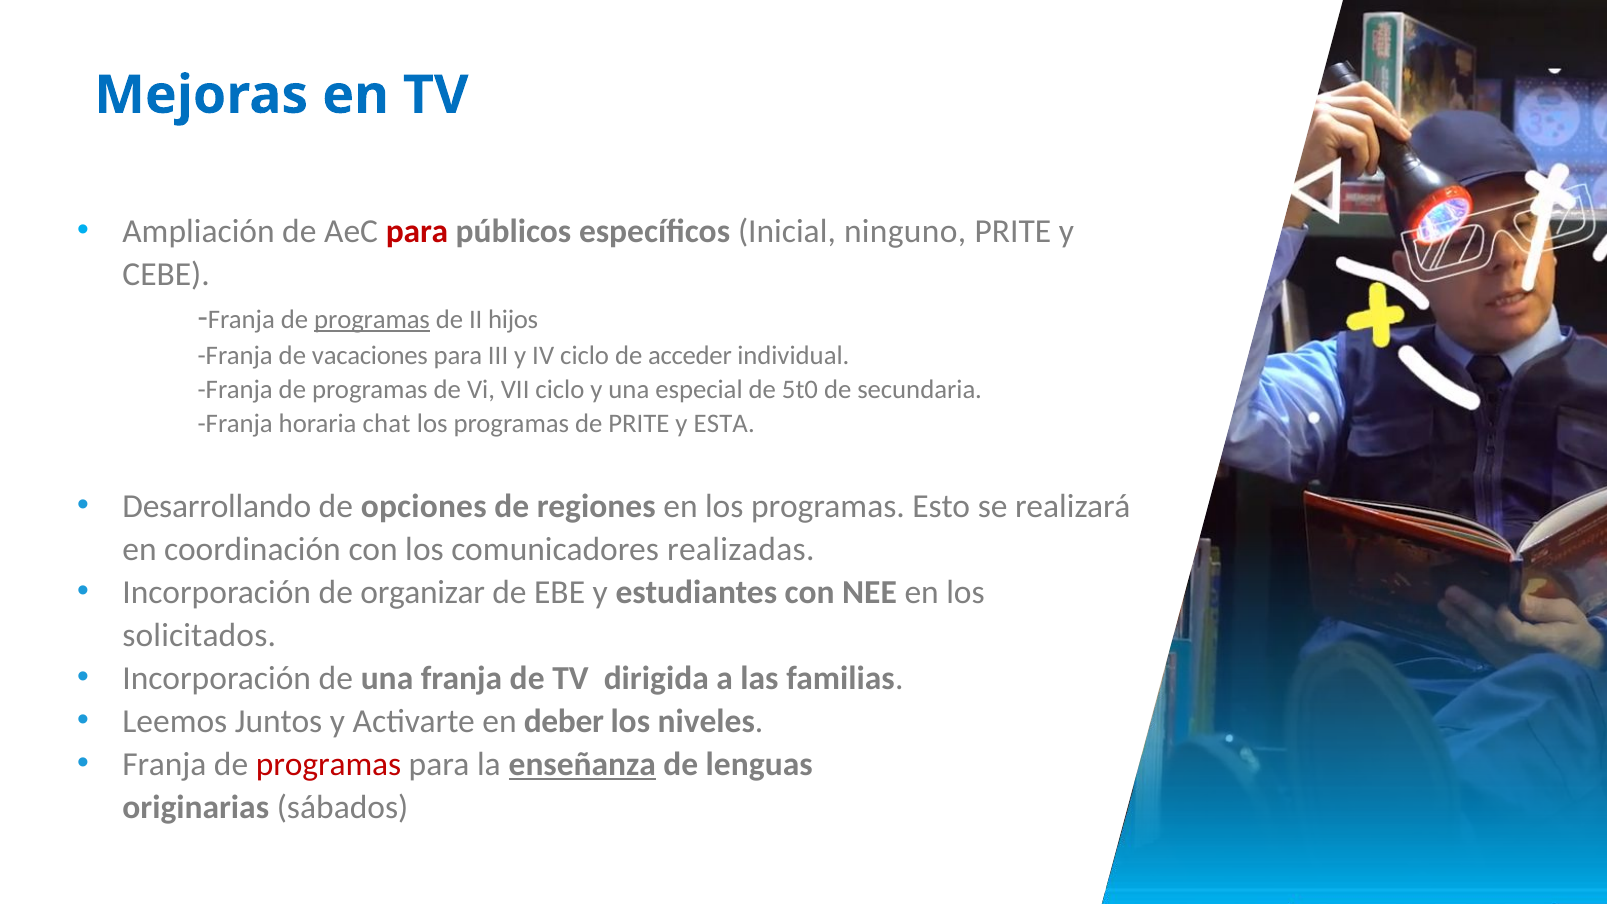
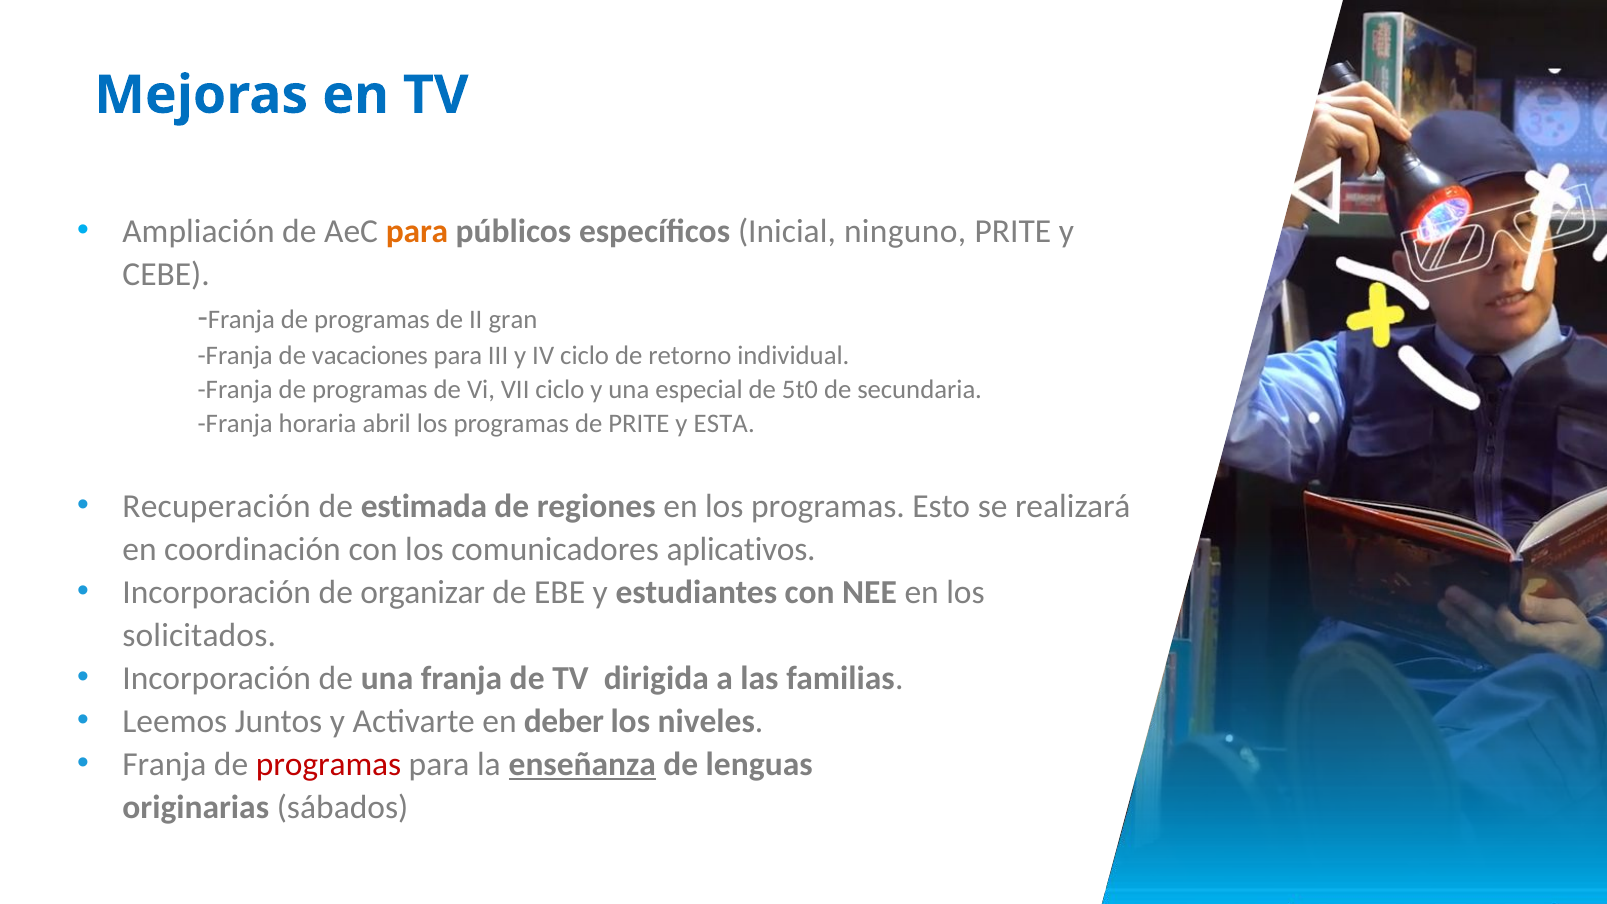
para colour: red -> orange (417, 231)
programas underline: present -> none (372, 320)
hijos: hijos -> gran (513, 320)
acceder: acceder -> retorno (690, 355)
chat: chat -> abril (387, 424)
Desarrollando: Desarrollando -> Recuperación (217, 506)
opciones: opciones -> estimada (424, 506)
realizadas: realizadas -> aplicativos (741, 549)
